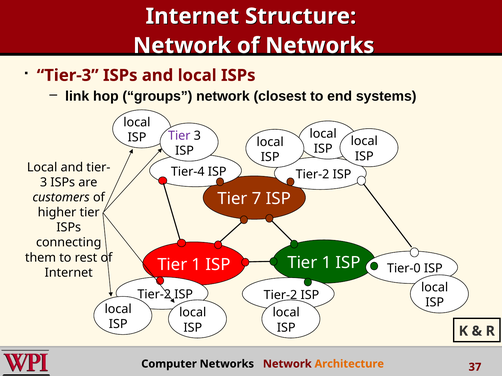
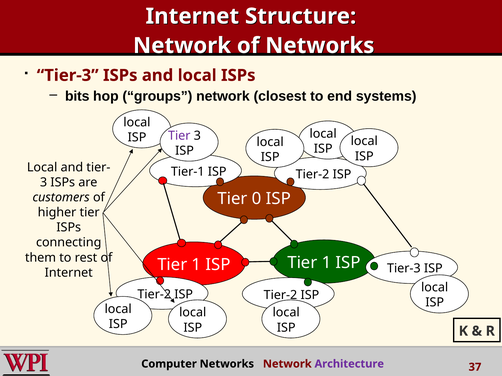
link: link -> bits (77, 96)
Tier-4: Tier-4 -> Tier-1 (188, 172)
7: 7 -> 0 (257, 199)
Tier-0: Tier-0 -> Tier-3 (404, 269)
Architecture colour: orange -> purple (349, 364)
